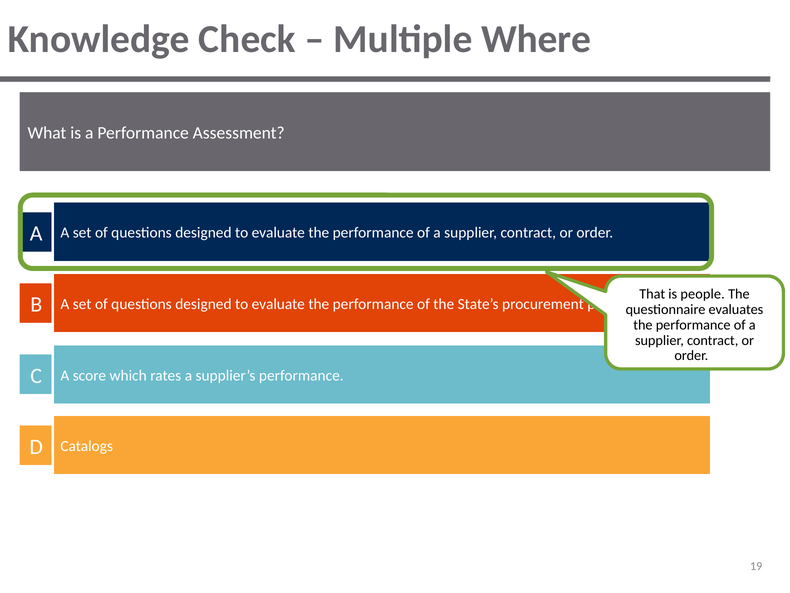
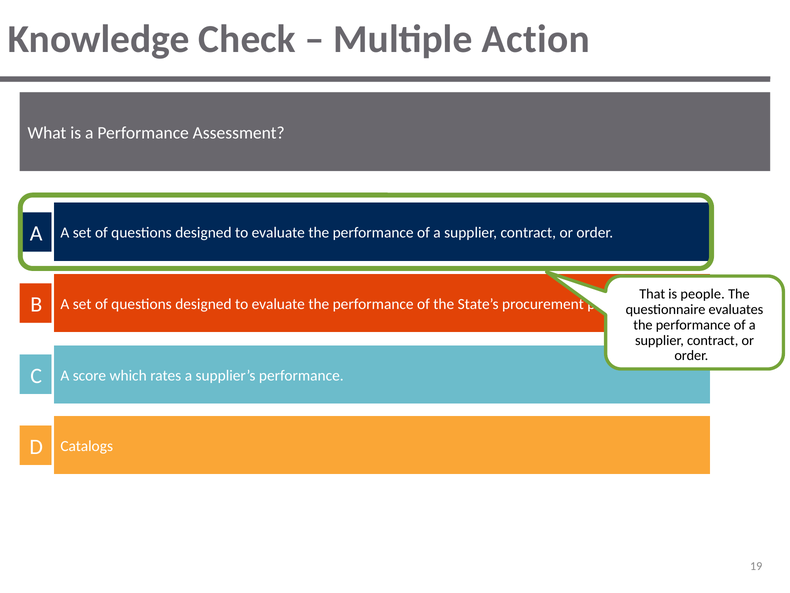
Where: Where -> Action (536, 39)
